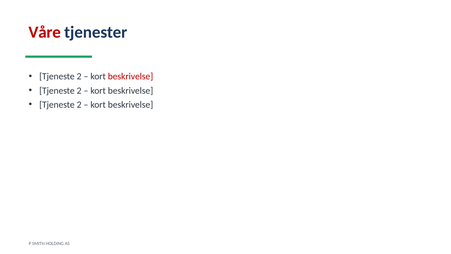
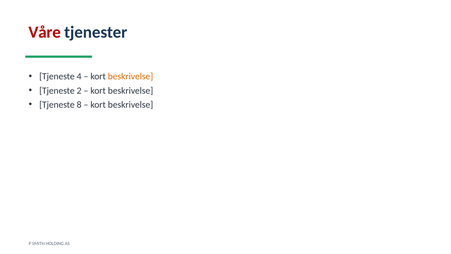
2: 2 -> 4 (79, 76)
beskrivelse colour: red -> orange (131, 76)
2: 2 -> 8 (79, 105)
